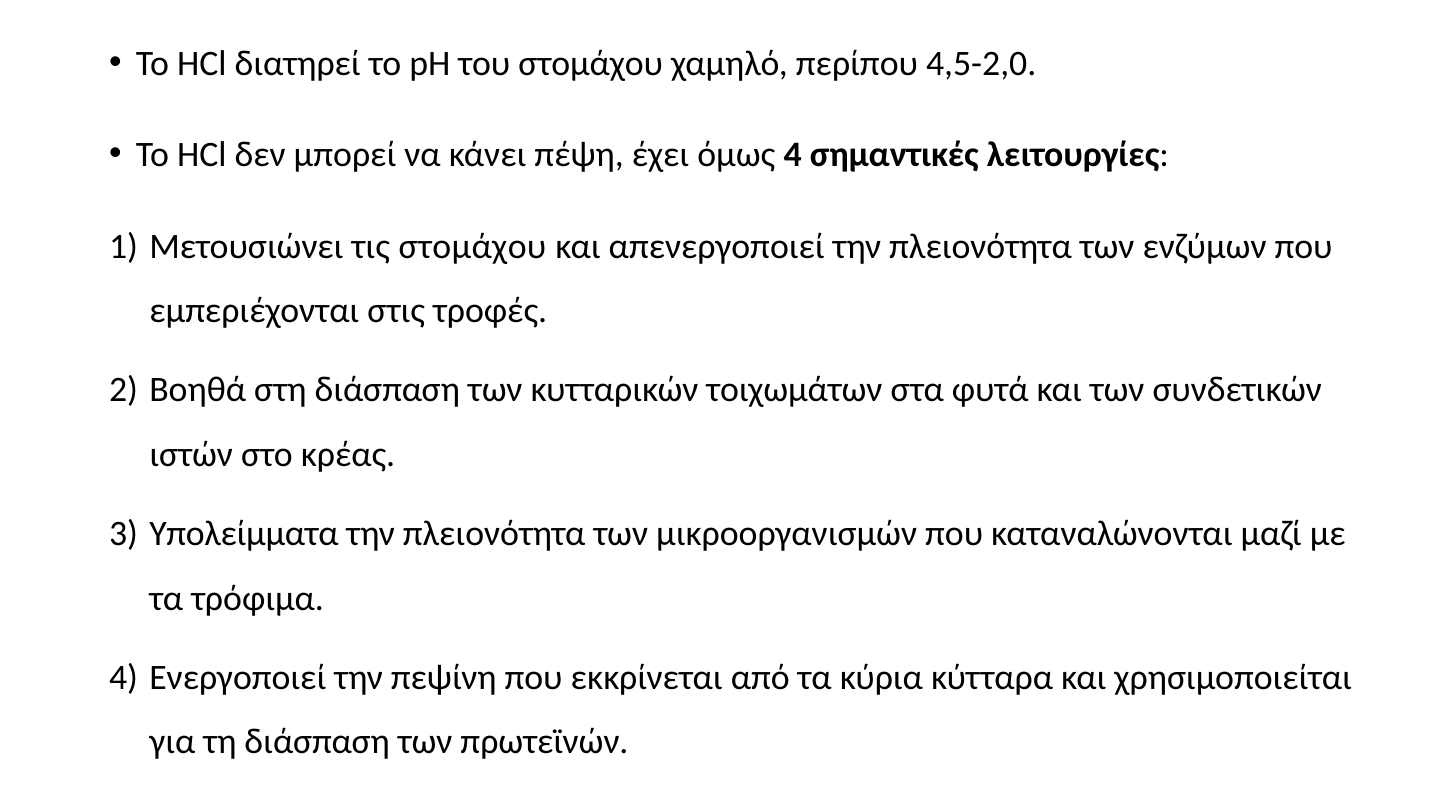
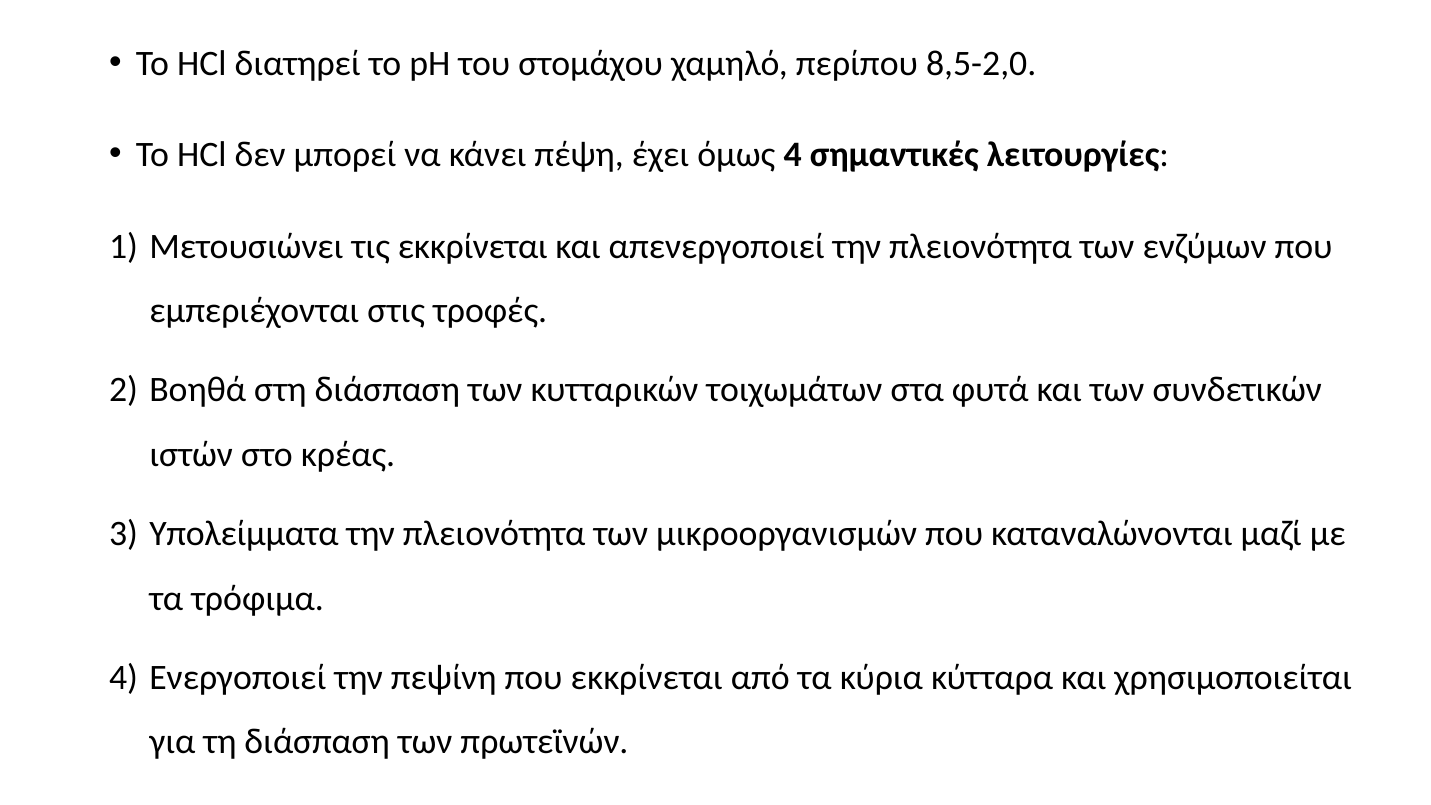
4,5-2,0: 4,5-2,0 -> 8,5-2,0 (981, 64)
τις στομάχου: στομάχου -> εκκρίνεται (473, 246)
